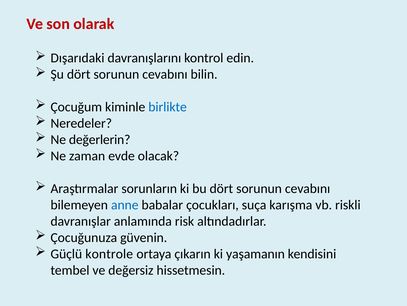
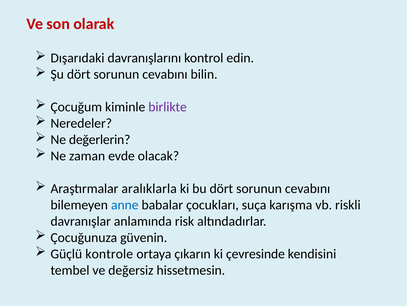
birlikte colour: blue -> purple (168, 107)
sorunların: sorunların -> aralıklarla (149, 188)
yaşamanın: yaşamanın -> çevresinde (255, 253)
